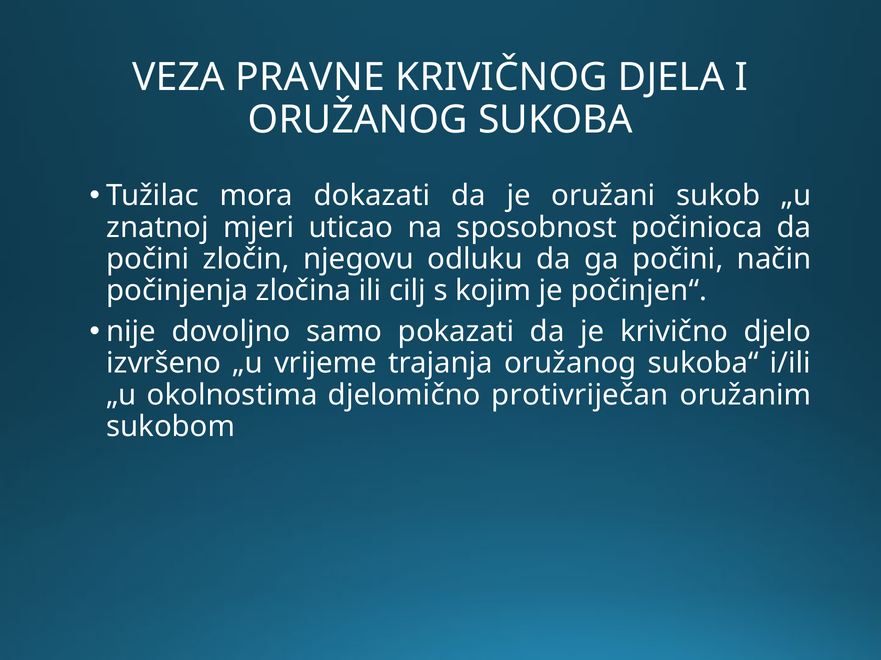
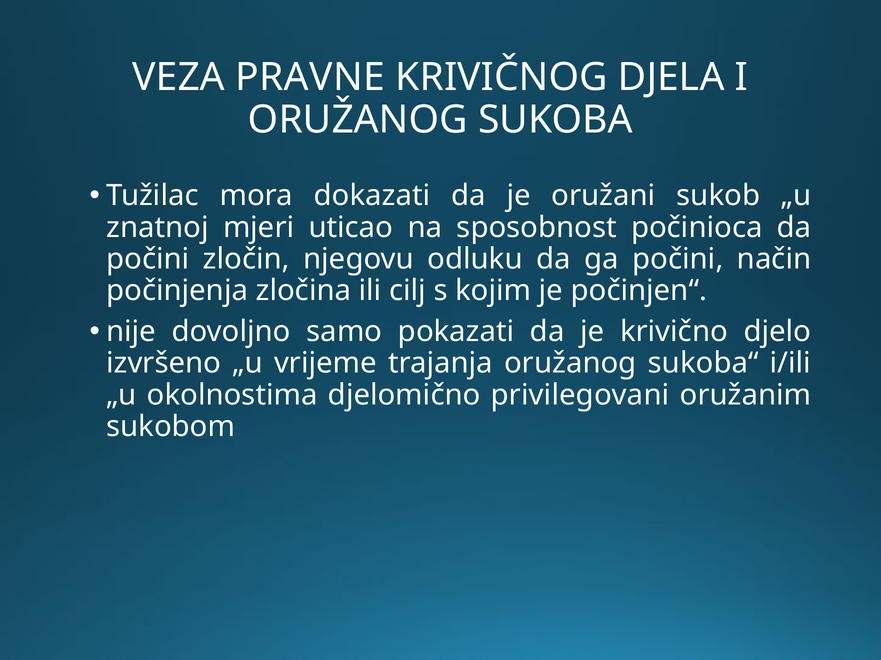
protivriječan: protivriječan -> privilegovani (580, 395)
